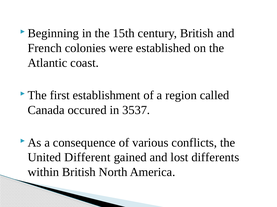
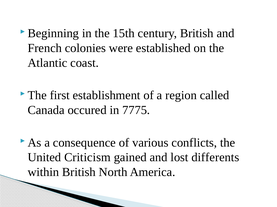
3537: 3537 -> 7775 (136, 110)
Different: Different -> Criticism (87, 158)
